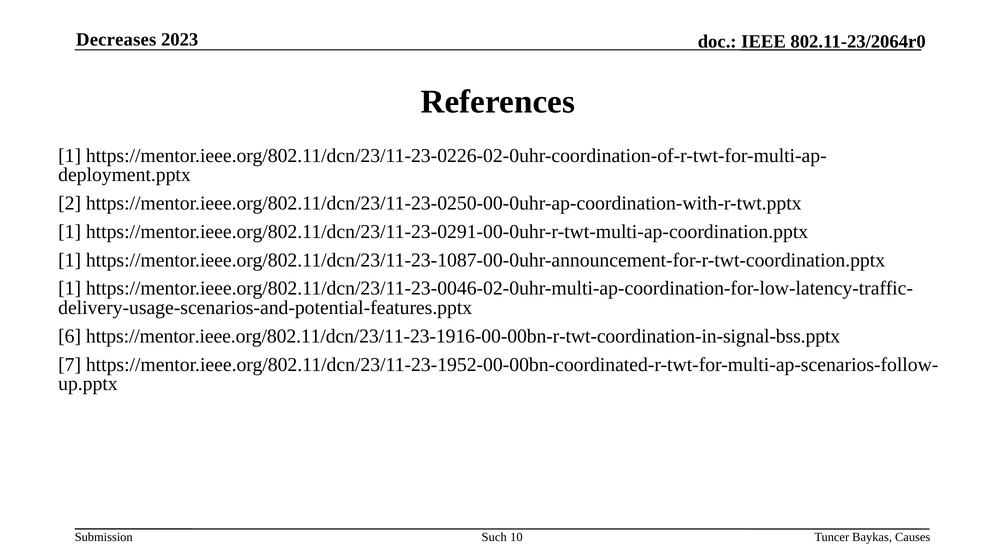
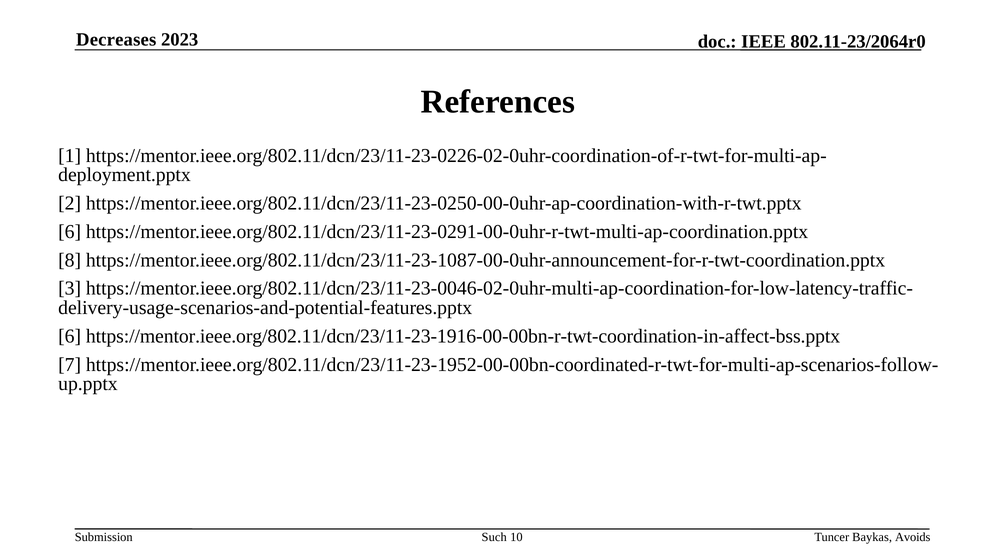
1: 1 -> 6 (70, 232)
1: 1 -> 8 (70, 260)
1: 1 -> 3 (70, 289)
https://mentor.ieee.org/802.11/dcn/23/11-23-1916-00-00bn-r-twt-coordination-in-signal-bss.pptx: https://mentor.ieee.org/802.11/dcn/23/11-23-1916-00-00bn-r-twt-coordination-in-signal-bss.pptx -> https://mentor.ieee.org/802.11/dcn/23/11-23-1916-00-00bn-r-twt-coordination-in-affect-bss.pptx (463, 336)
Causes: Causes -> Avoids (913, 537)
